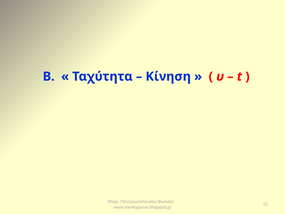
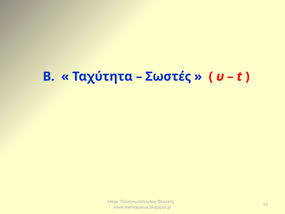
Κίνηση: Κίνηση -> Σωστές (168, 76)
